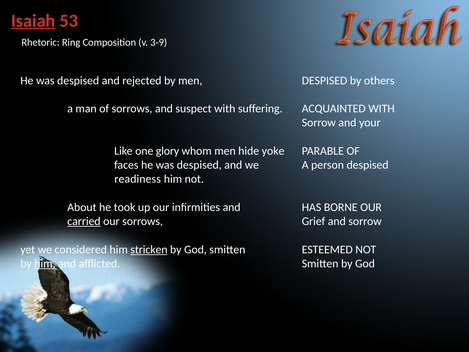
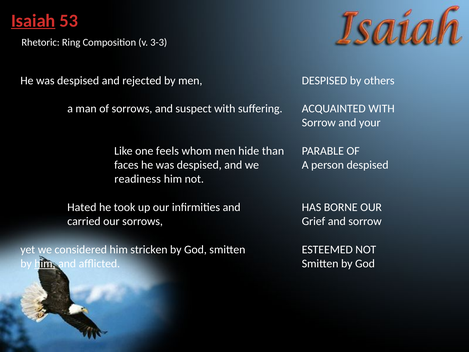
3-9: 3-9 -> 3-3 (159, 42)
glory: glory -> feels (167, 151)
yoke: yoke -> than (273, 151)
About: About -> Hated (82, 207)
carried underline: present -> none (84, 221)
stricken underline: present -> none (149, 249)
